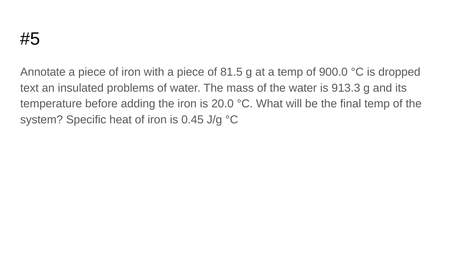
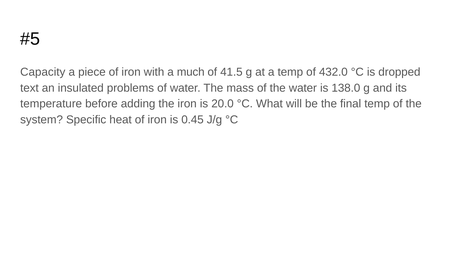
Annotate: Annotate -> Capacity (43, 72)
with a piece: piece -> much (191, 72)
81.5: 81.5 -> 41.5 (231, 72)
900.0: 900.0 -> 432.0 (333, 72)
913.3: 913.3 -> 138.0 (346, 88)
